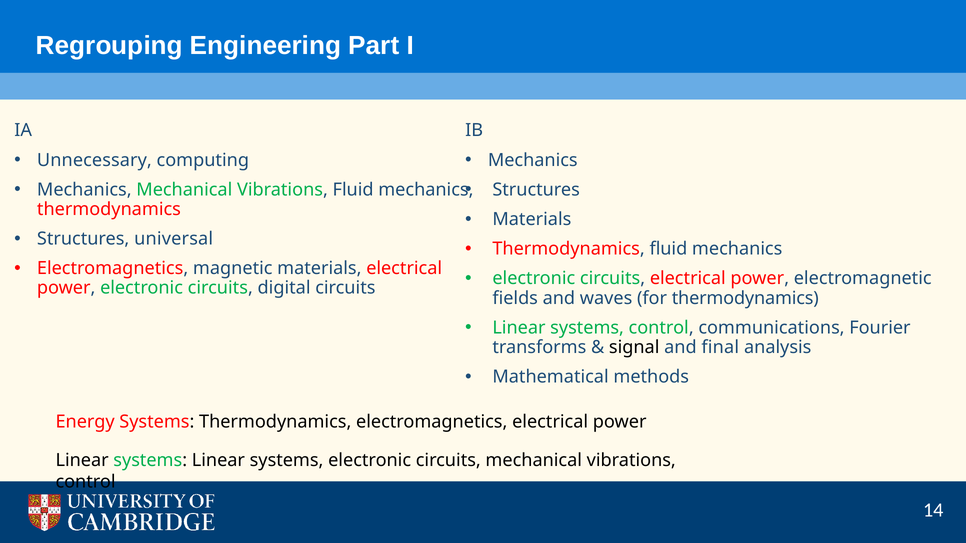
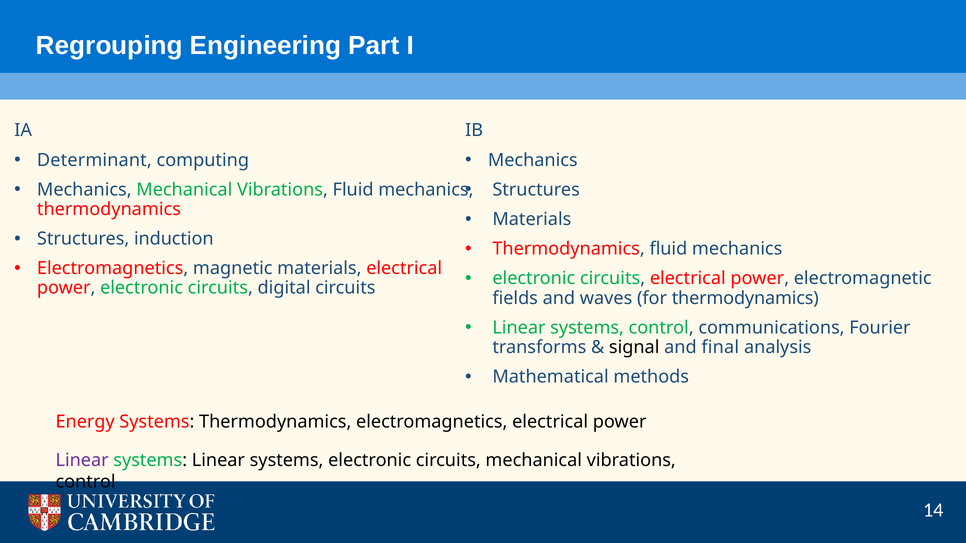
Unnecessary: Unnecessary -> Determinant (94, 160)
universal: universal -> induction (174, 239)
Linear colour: black -> purple (82, 461)
